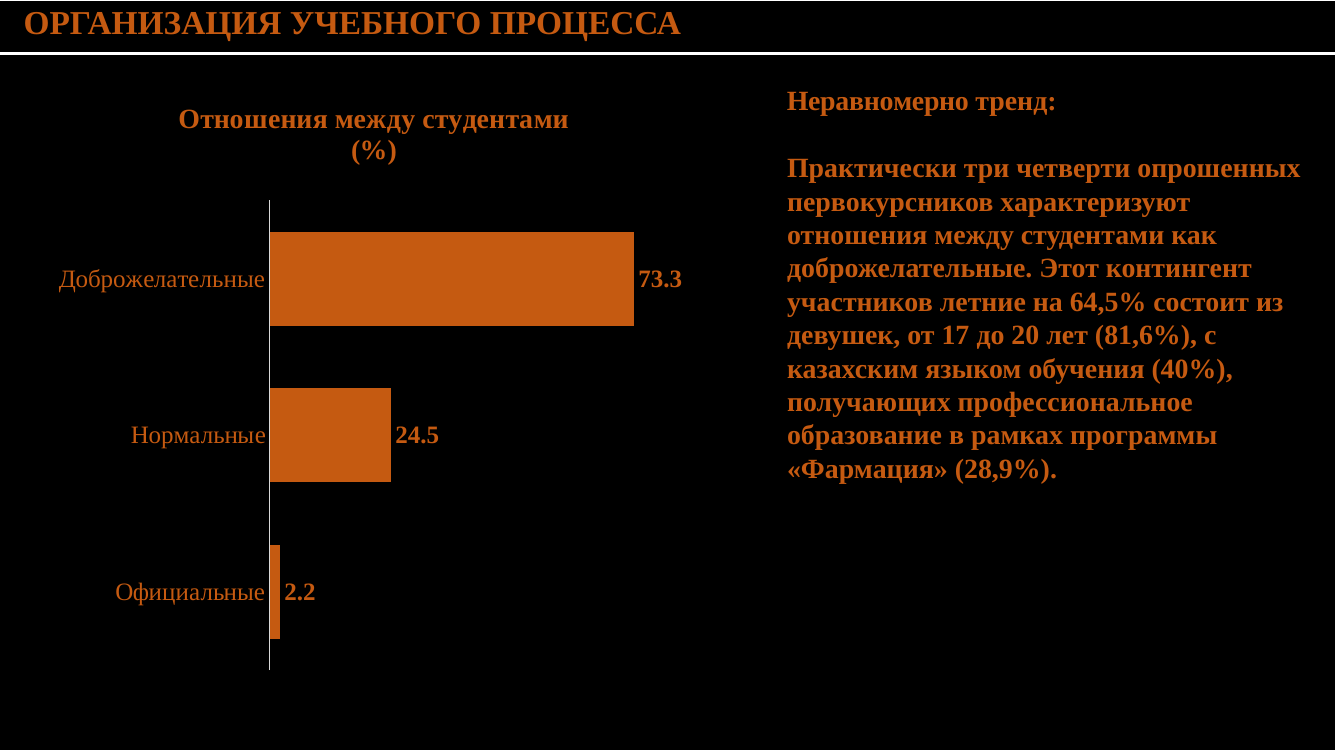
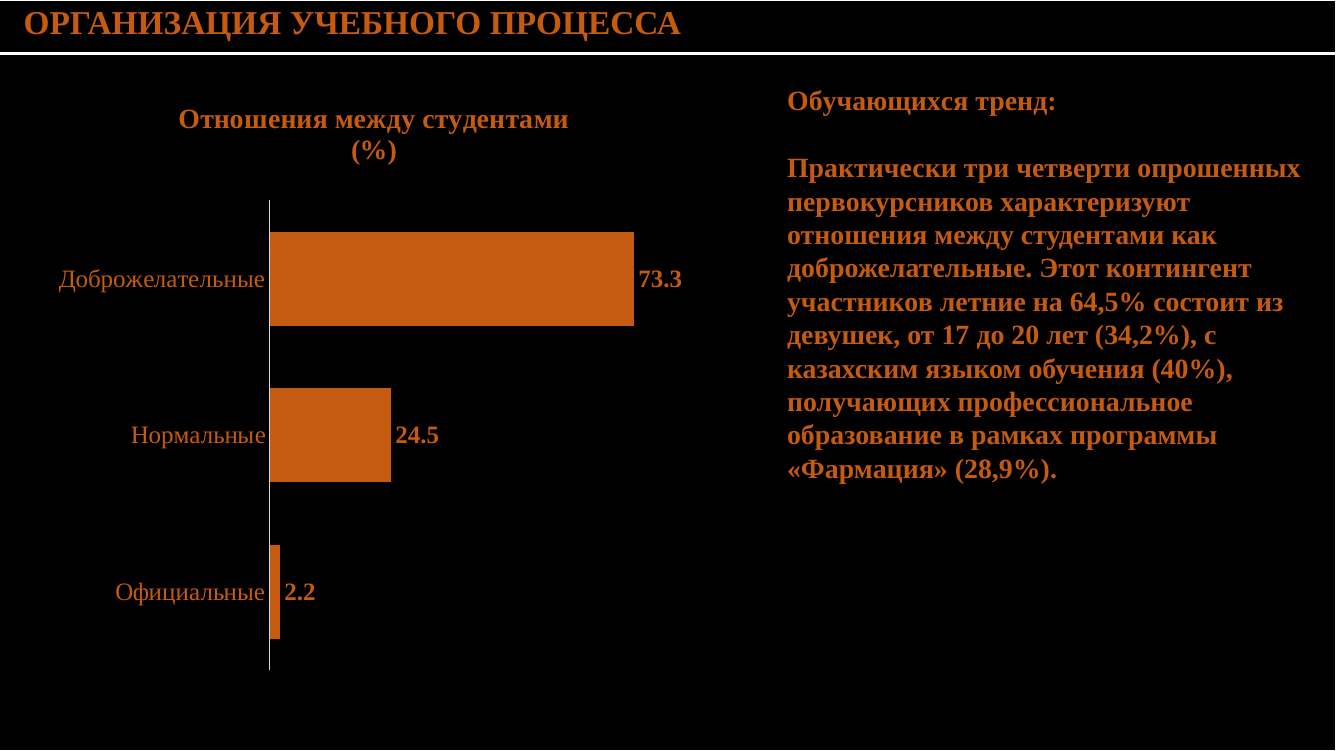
Неравномерно: Неравномерно -> Обучающихся (878, 102)
81,6%: 81,6% -> 34,2% (1146, 336)
